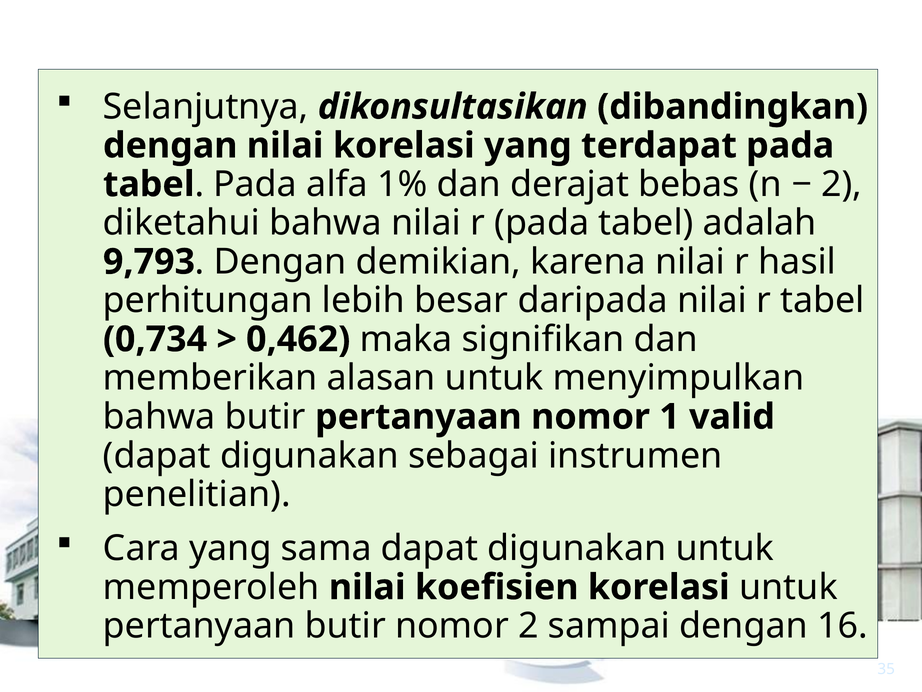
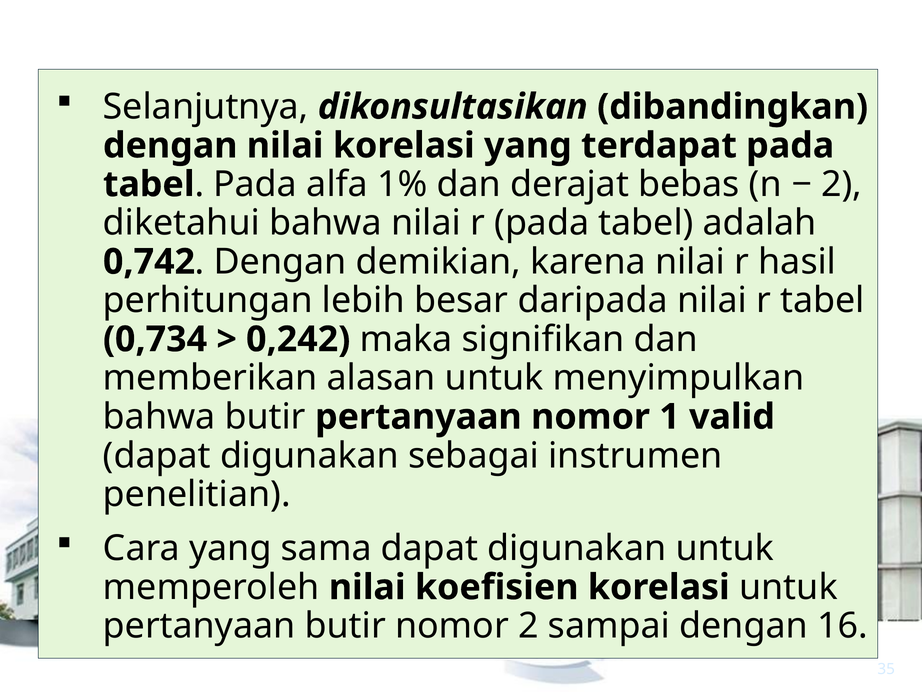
9,793: 9,793 -> 0,742 (149, 262)
0,462: 0,462 -> 0,242 (298, 339)
